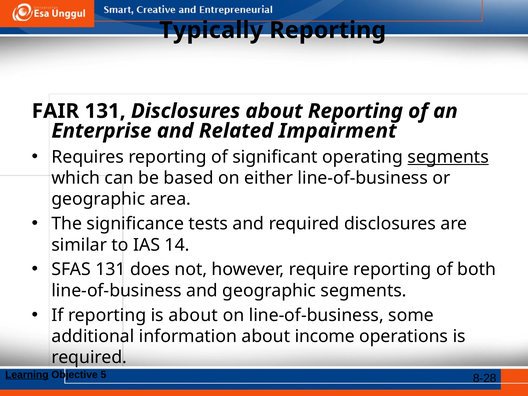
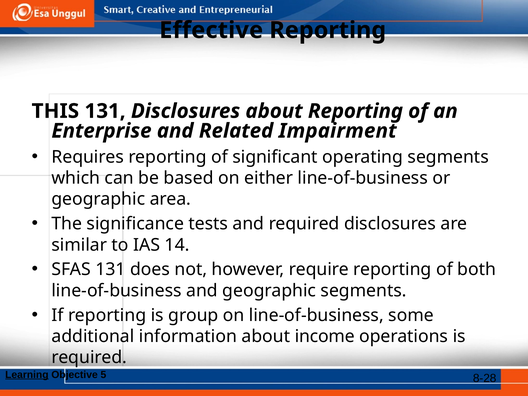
Typically: Typically -> Effective (211, 30)
FAIR: FAIR -> THIS (55, 111)
segments underline: present -> none (448, 157)
is about: about -> group (193, 315)
